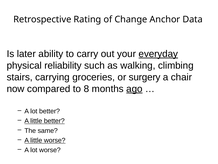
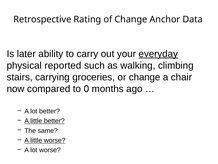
reliability: reliability -> reported (63, 65)
or surgery: surgery -> change (145, 77)
8: 8 -> 0 (86, 89)
ago underline: present -> none (134, 89)
